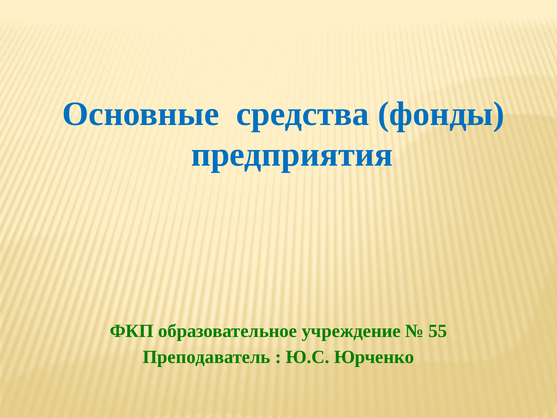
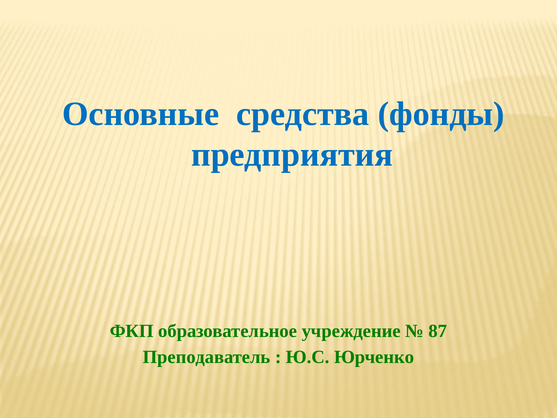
55: 55 -> 87 (438, 331)
